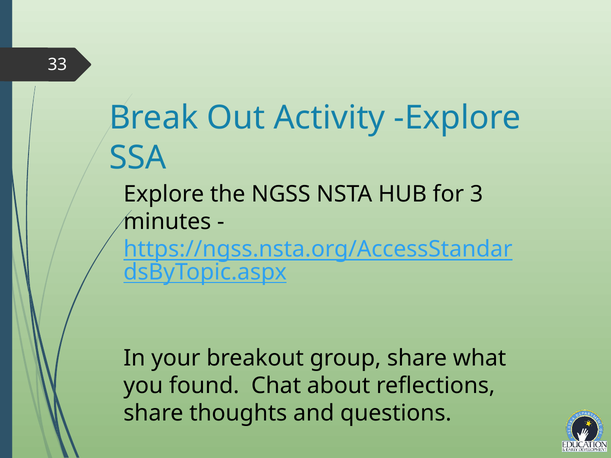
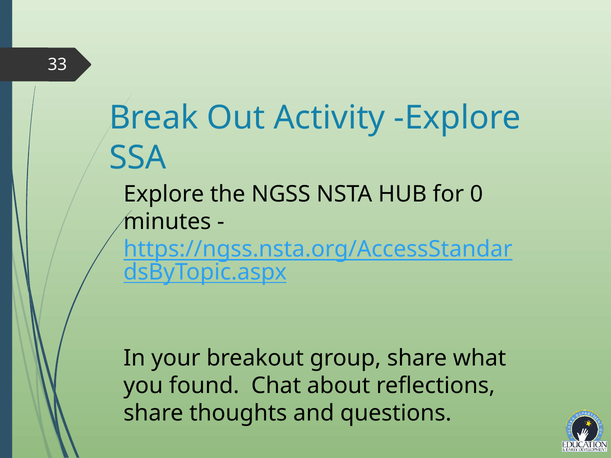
3: 3 -> 0 (476, 194)
